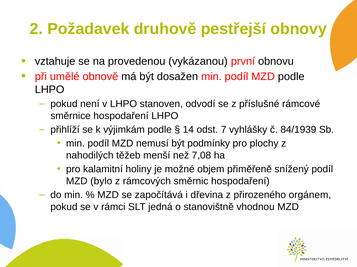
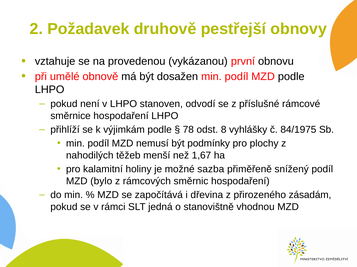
14: 14 -> 78 (188, 130)
7: 7 -> 8 (224, 130)
84/1939: 84/1939 -> 84/1975 (298, 130)
7,08: 7,08 -> 1,67 (201, 156)
objem: objem -> sazba (211, 170)
orgánem: orgánem -> zásadám (310, 195)
